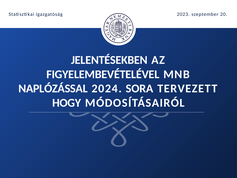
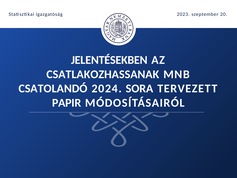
FIGYELEMBEVÉTELÉVEL: FIGYELEMBEVÉTELÉVEL -> CSATLAKOZHASSANAK (103, 74)
NAPLÓZÁSSAL: NAPLÓZÁSSAL -> CSATOLANDÓ (53, 88)
HOGY: HOGY -> PAPIR (67, 103)
